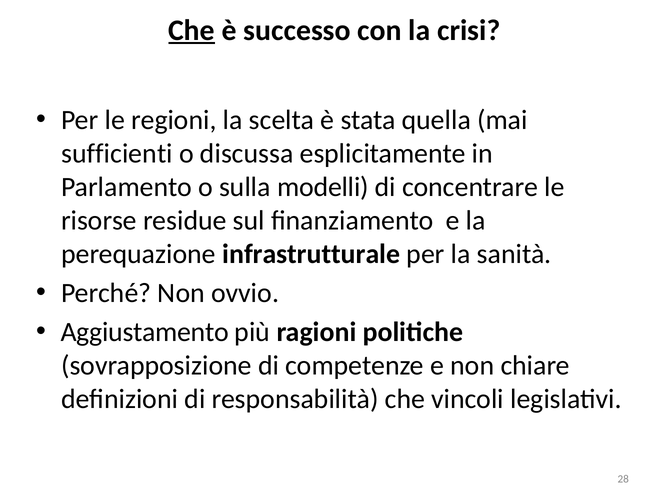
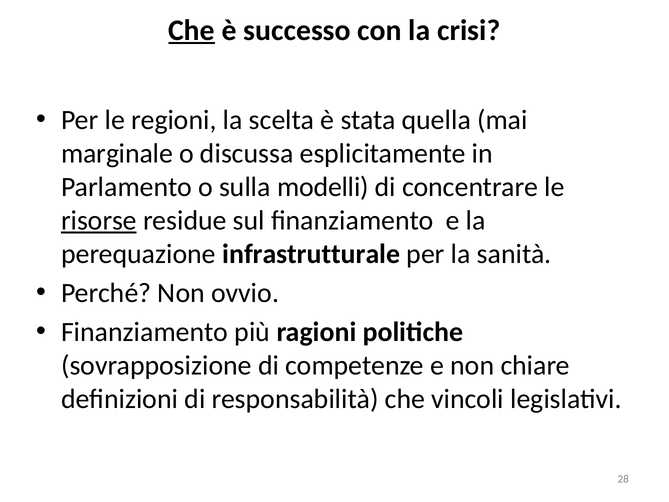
sufficienti: sufficienti -> marginale (117, 153)
risorse underline: none -> present (99, 220)
Aggiustamento: Aggiustamento -> Finanziamento (145, 332)
